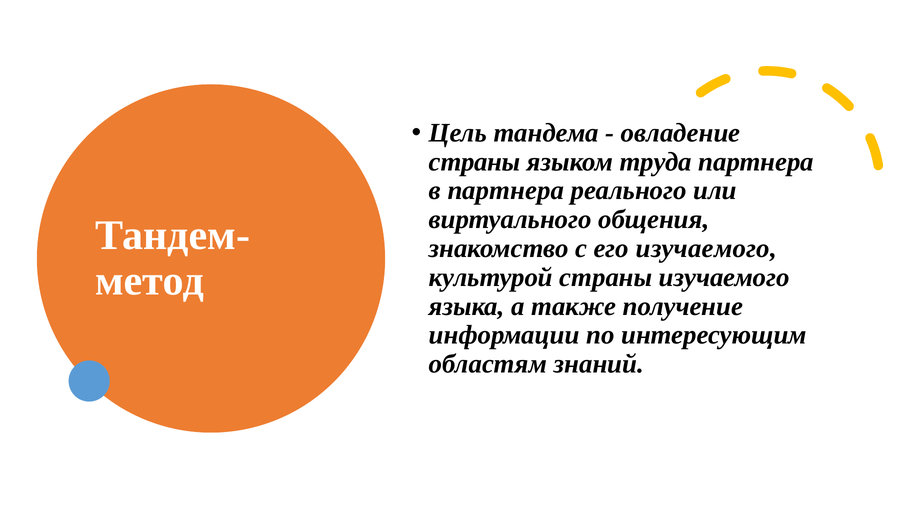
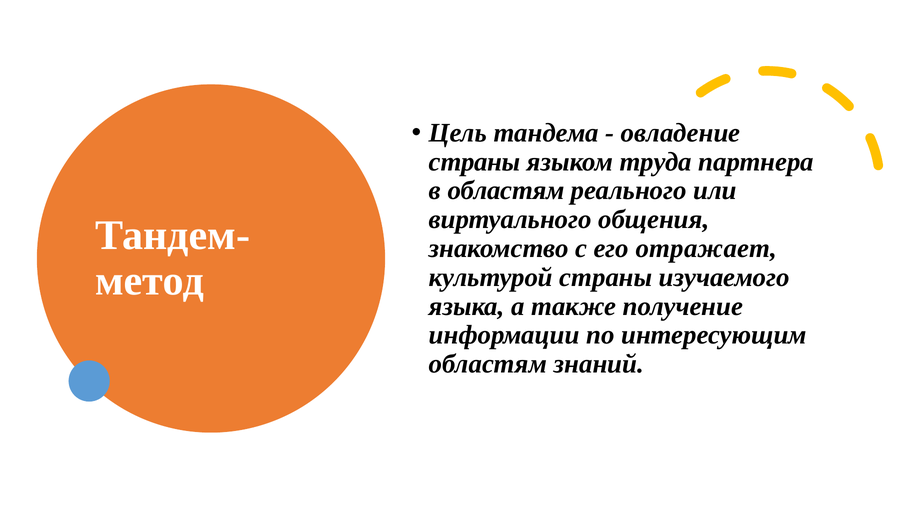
в партнера: партнера -> областям (506, 191)
его изучаемого: изучаемого -> отражает (706, 248)
